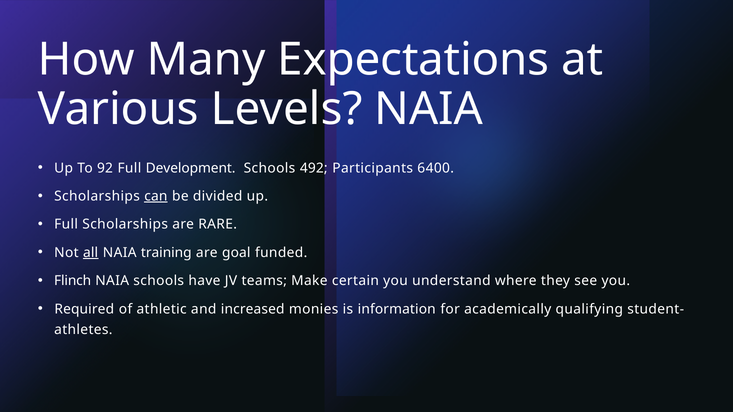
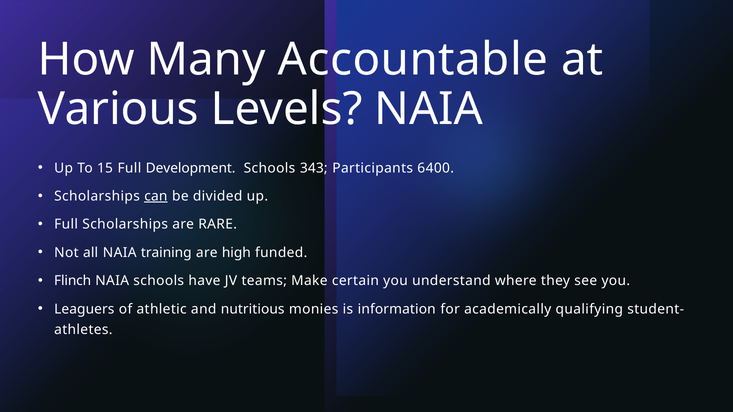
Expectations: Expectations -> Accountable (413, 60)
92: 92 -> 15 (105, 168)
492: 492 -> 343 (314, 168)
all underline: present -> none (91, 253)
goal: goal -> high (236, 253)
Required: Required -> Leaguers (84, 309)
increased: increased -> nutritious (253, 309)
